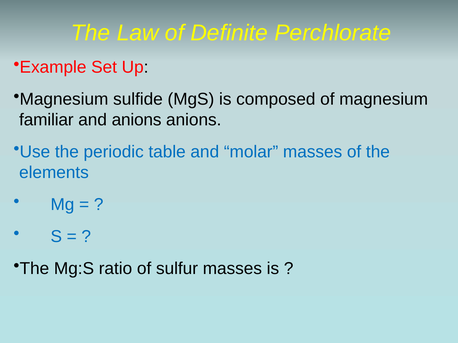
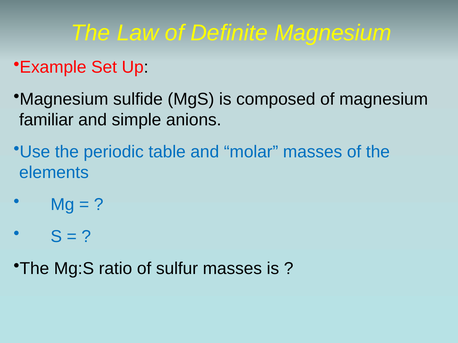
Definite Perchlorate: Perchlorate -> Magnesium (333, 33)
and anions: anions -> simple (136, 120)
